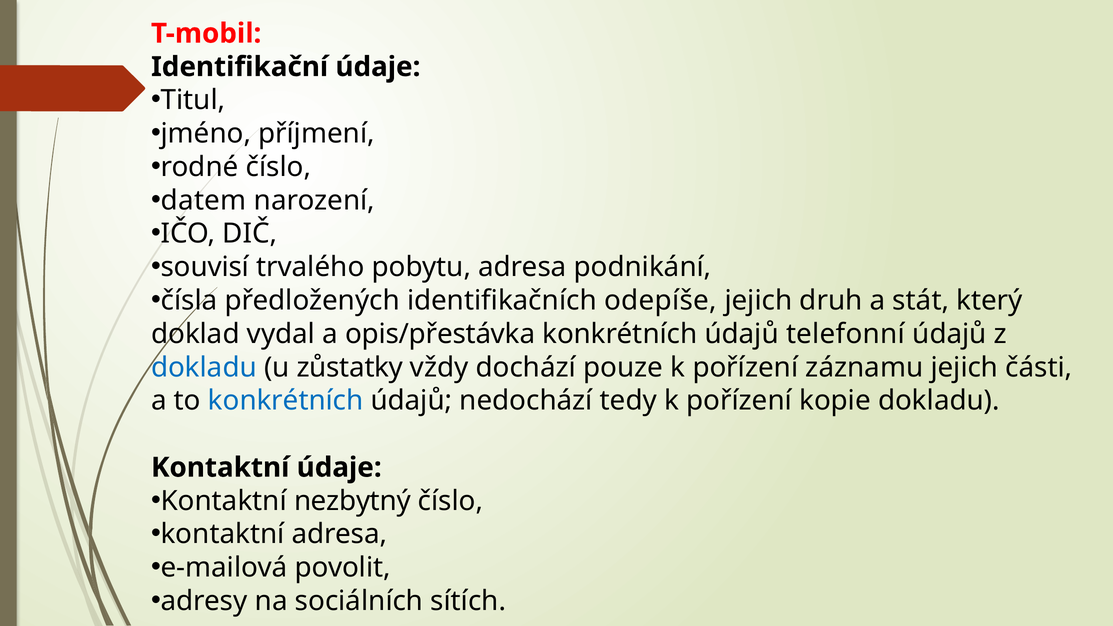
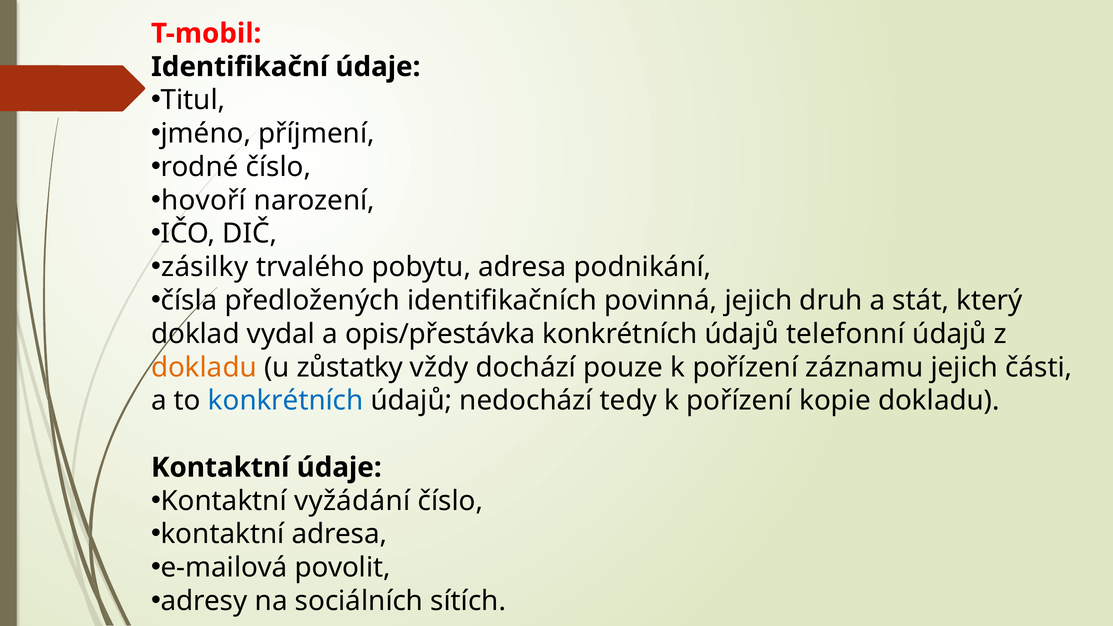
datem: datem -> hovoří (204, 200)
souvisí: souvisí -> zásilky (205, 267)
odepíše: odepíše -> povinná (661, 301)
dokladu colour: blue -> orange (204, 367)
nezbytný: nezbytný -> vyžádání (352, 501)
